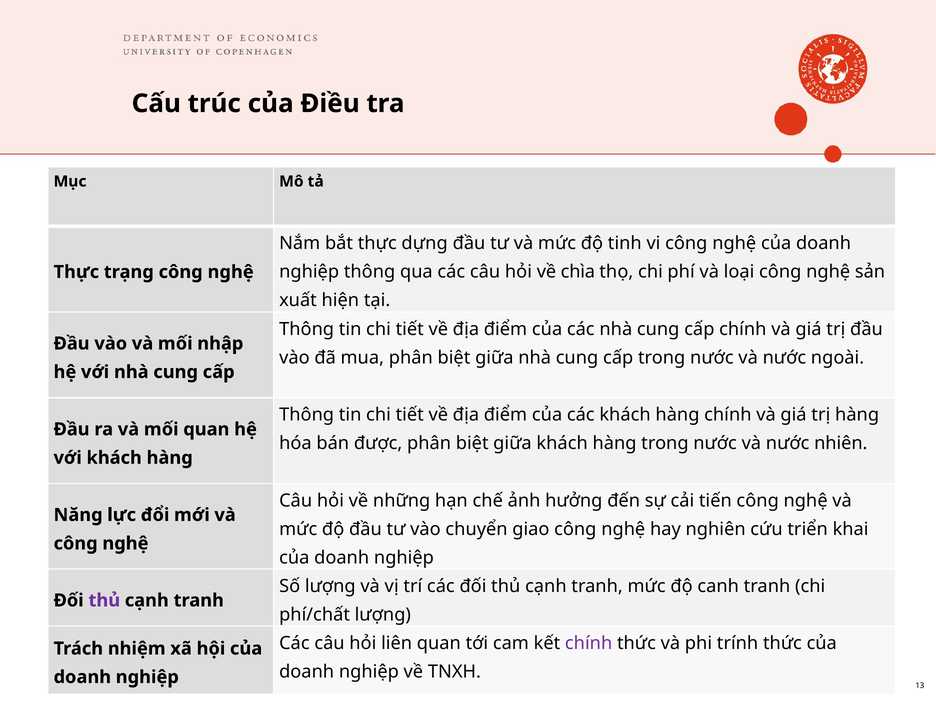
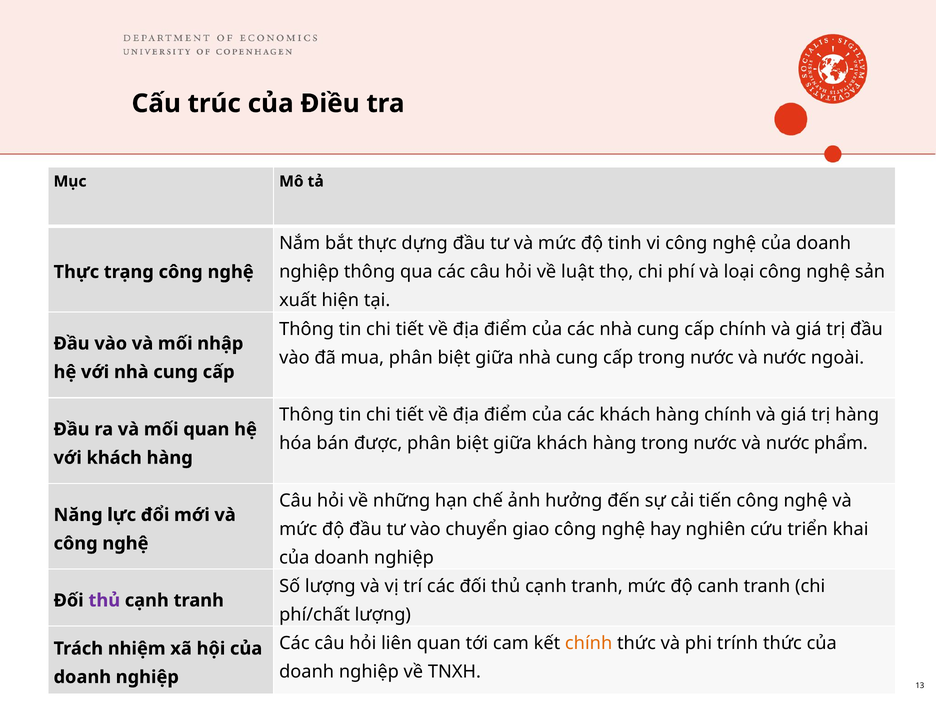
chìa: chìa -> luật (578, 272)
nhiên: nhiên -> phẩm (841, 443)
chính colour: purple -> orange (589, 643)
